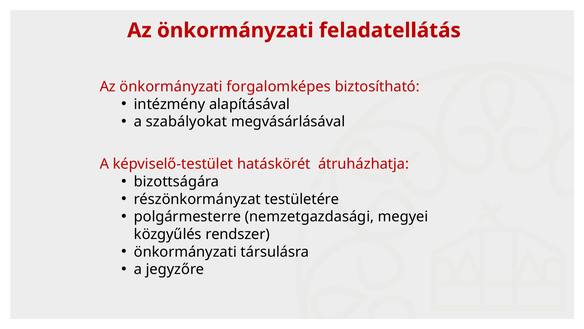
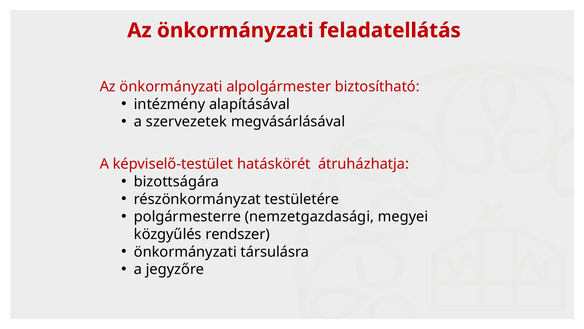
forgalomképes: forgalomképes -> alpolgármester (279, 87)
szabályokat: szabályokat -> szervezetek (187, 122)
